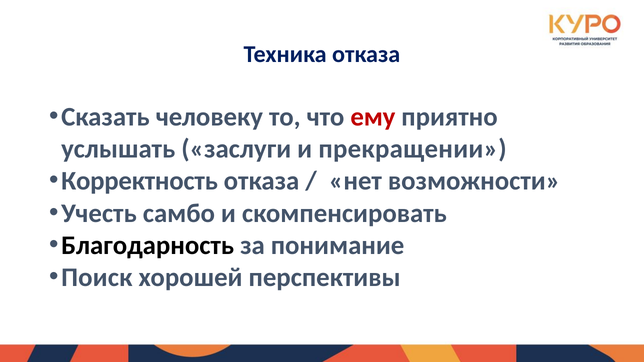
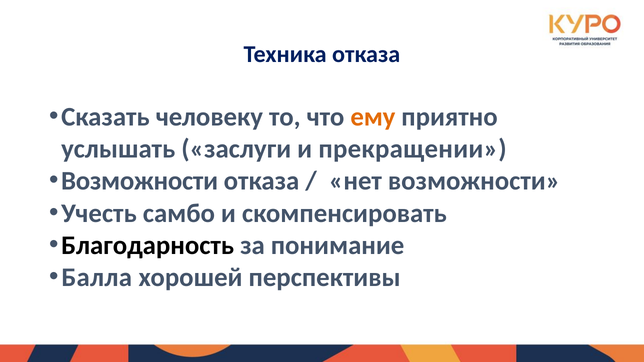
ему colour: red -> orange (373, 117)
Корректность: Корректность -> Возможности (140, 181)
Поиск: Поиск -> Балла (97, 278)
